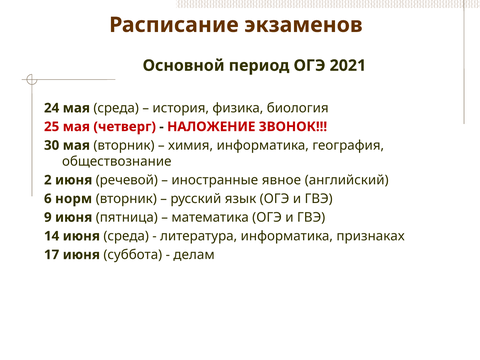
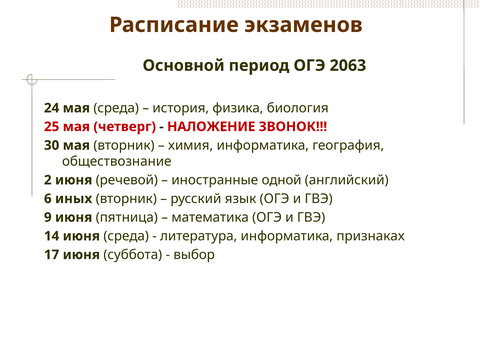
2021: 2021 -> 2063 (348, 66)
явное: явное -> одной (282, 180)
норм: норм -> иных (74, 199)
делам: делам -> выбор (194, 255)
